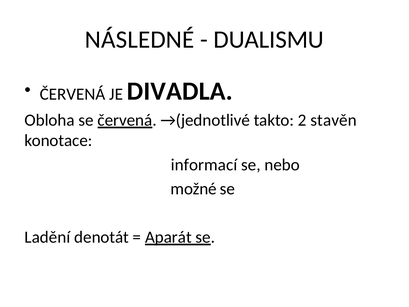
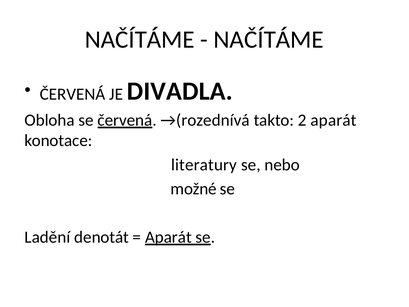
NÁSLEDNÉ: NÁSLEDNÉ -> NAČÍTÁME (140, 40)
DUALISMU: DUALISMU -> NAČÍTÁME (269, 40)
→(jednotlivé: →(jednotlivé -> →(rozednívá (205, 120)
2 stavěn: stavěn -> aparát (334, 120)
informací: informací -> literatury (204, 165)
